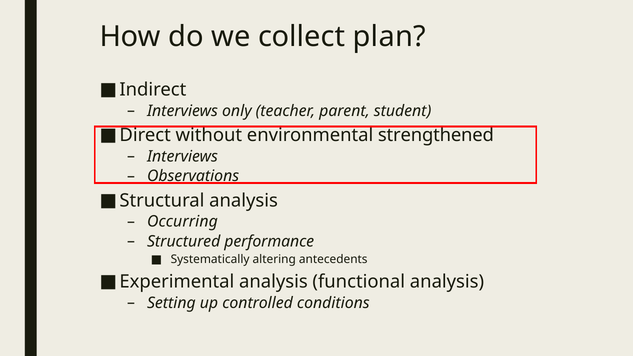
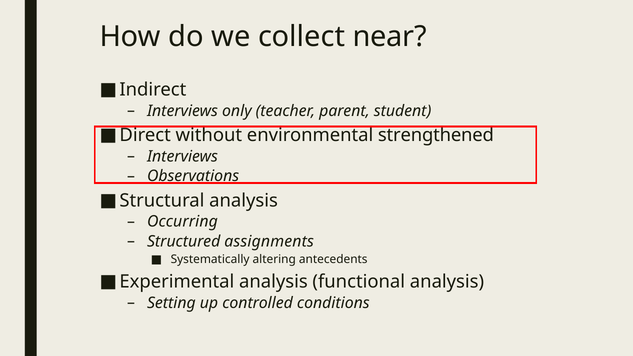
plan: plan -> near (390, 37)
performance: performance -> assignments (269, 242)
